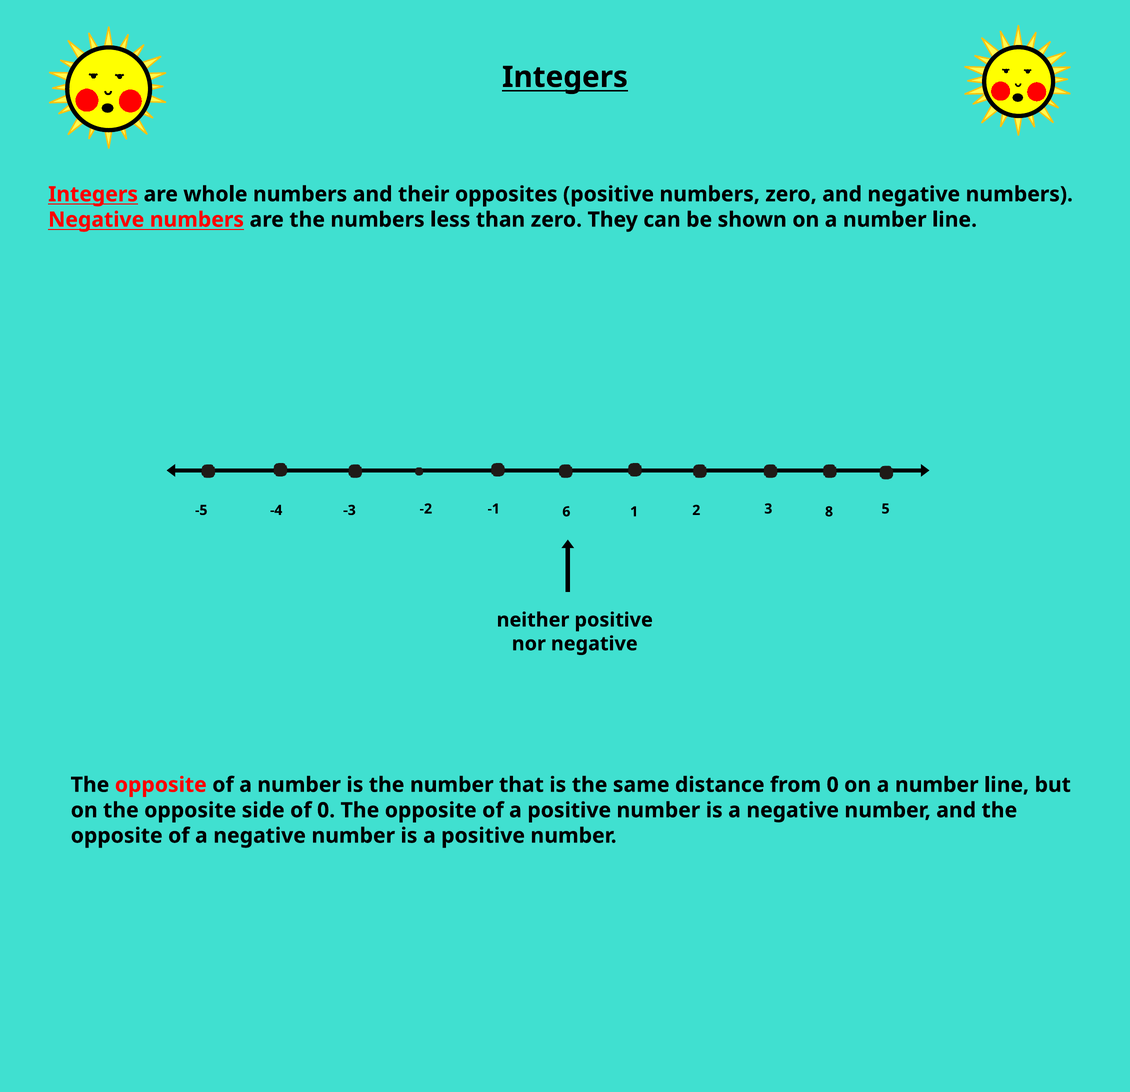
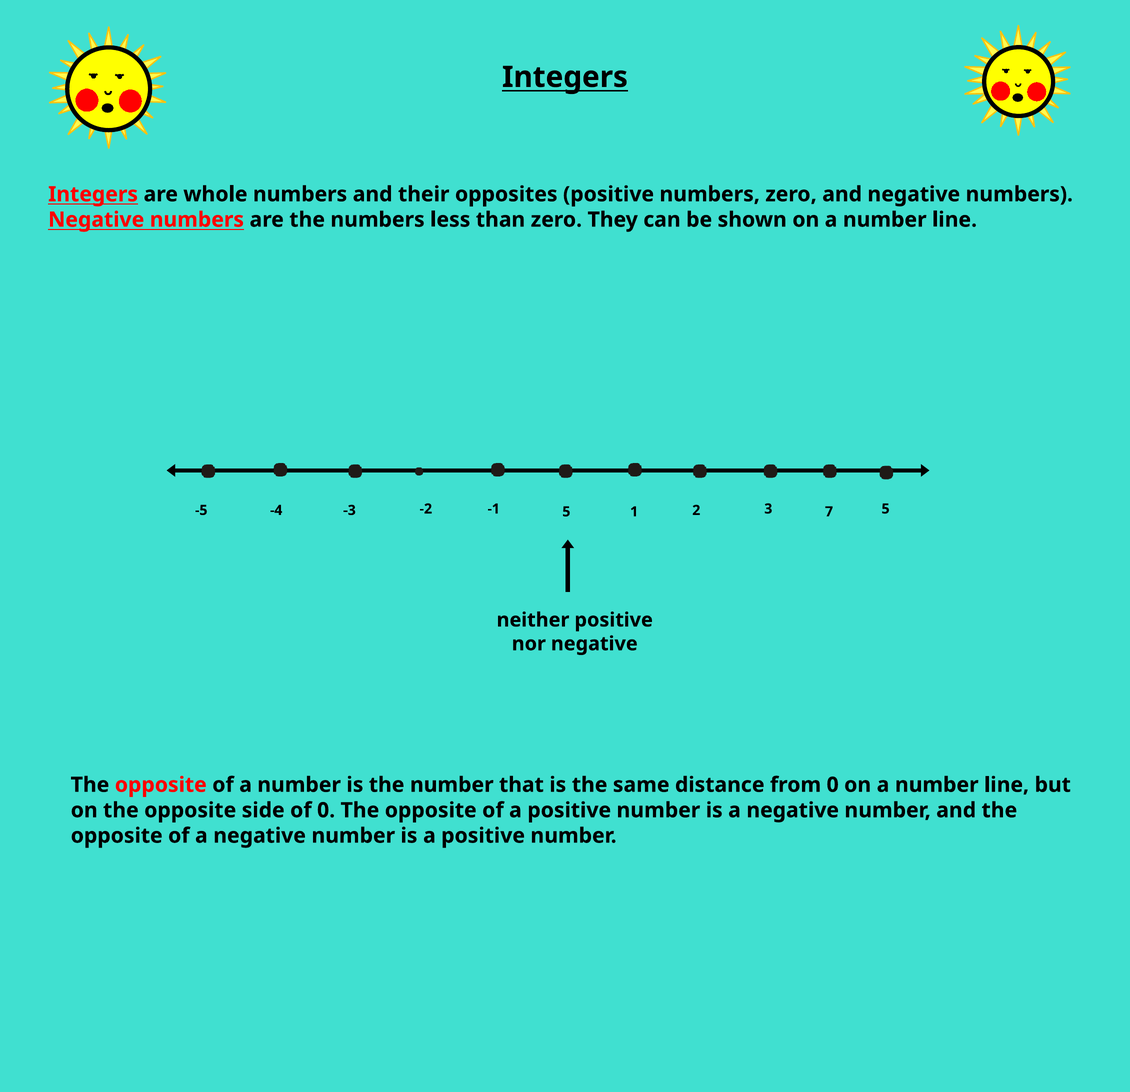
-5 6: 6 -> 5 (566, 512)
8: 8 -> 7 (829, 512)
